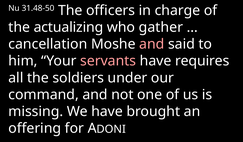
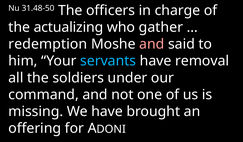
cancellation: cancellation -> redemption (48, 44)
servants colour: pink -> light blue (108, 61)
requires: requires -> removal (202, 61)
